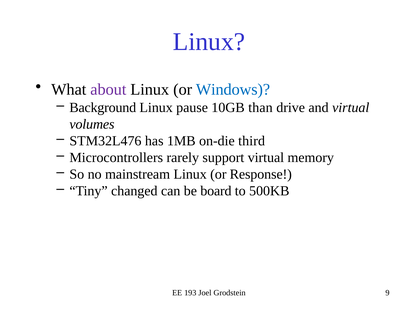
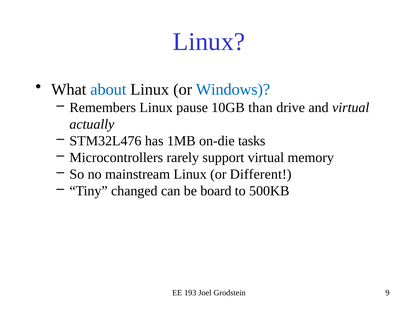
about colour: purple -> blue (108, 90)
Background: Background -> Remembers (103, 108)
volumes: volumes -> actually (92, 124)
third: third -> tasks (252, 141)
Response: Response -> Different (261, 174)
